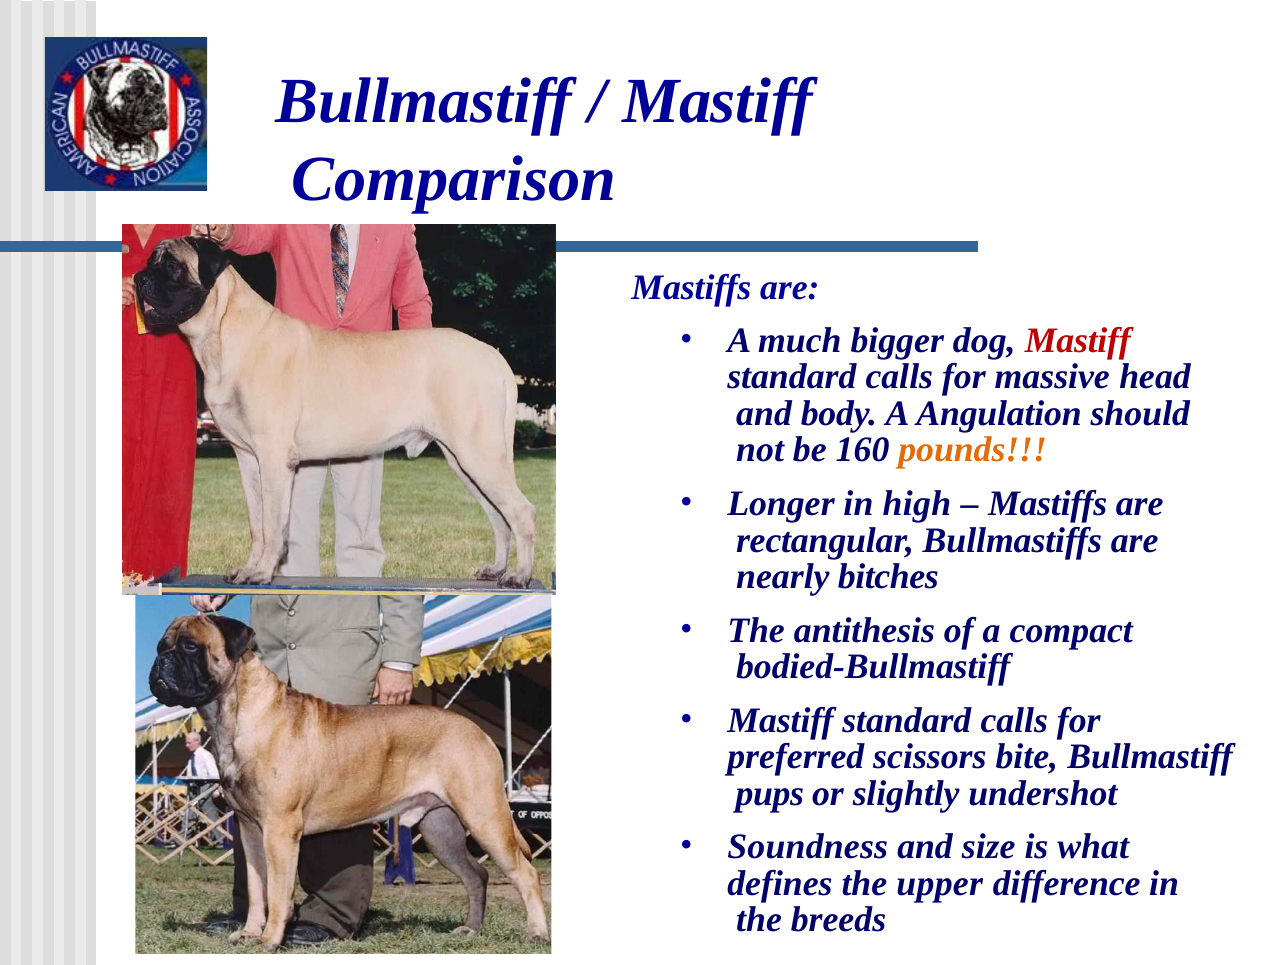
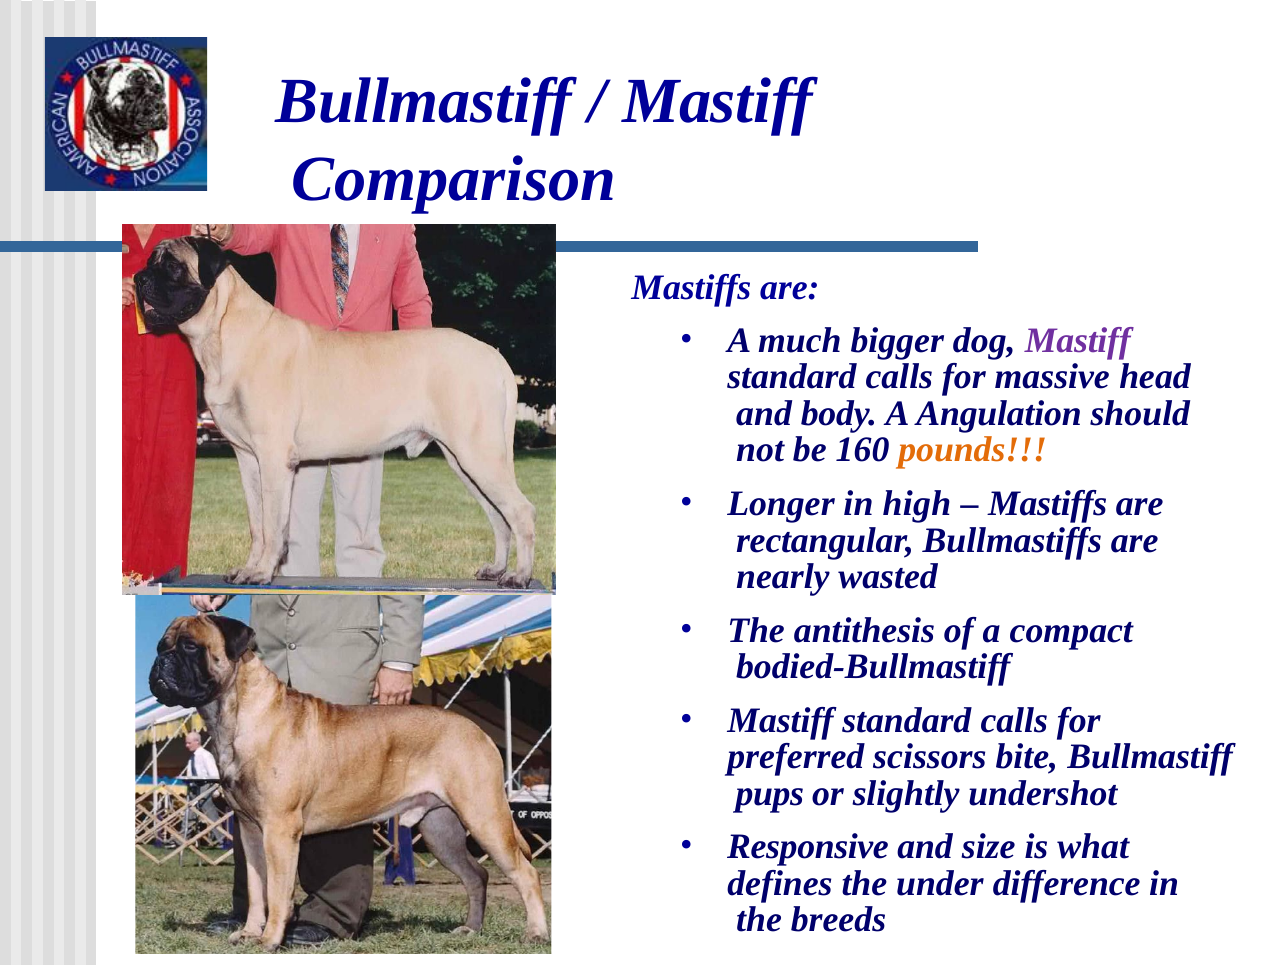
Mastiff colour: red -> purple (1078, 341)
bitches: bitches -> wasted (888, 577)
Soundness: Soundness -> Responsive (808, 847)
upper: upper -> under (940, 884)
